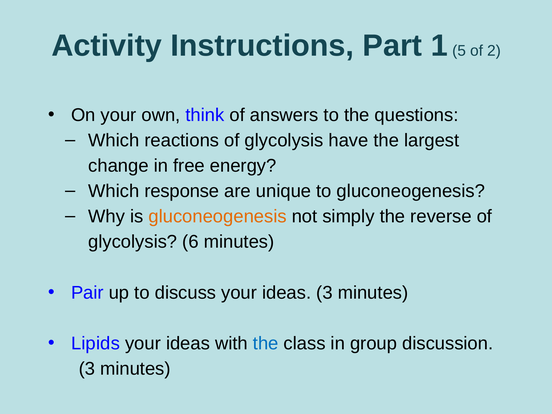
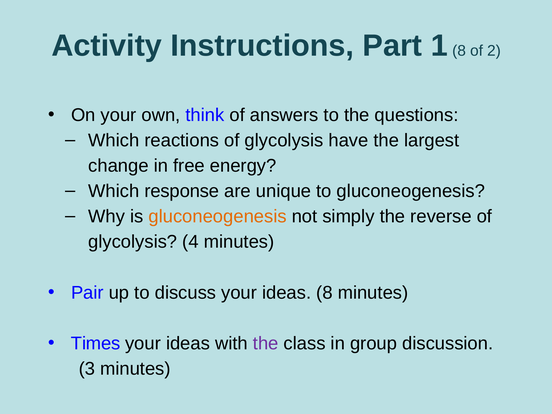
1 5: 5 -> 8 (459, 51)
6: 6 -> 4 (190, 242)
ideas 3: 3 -> 8 (324, 293)
Lipids: Lipids -> Times (96, 343)
the colour: blue -> purple (266, 343)
